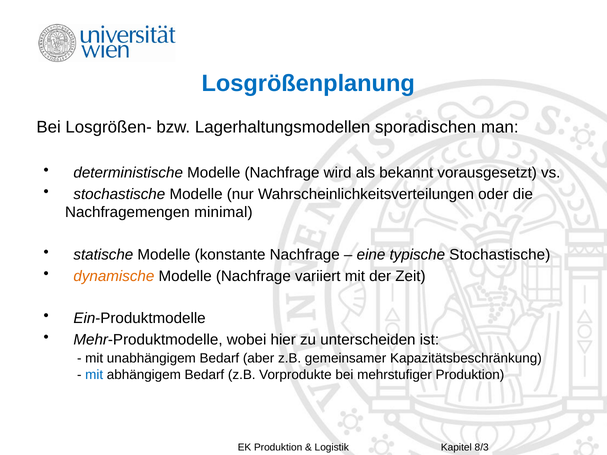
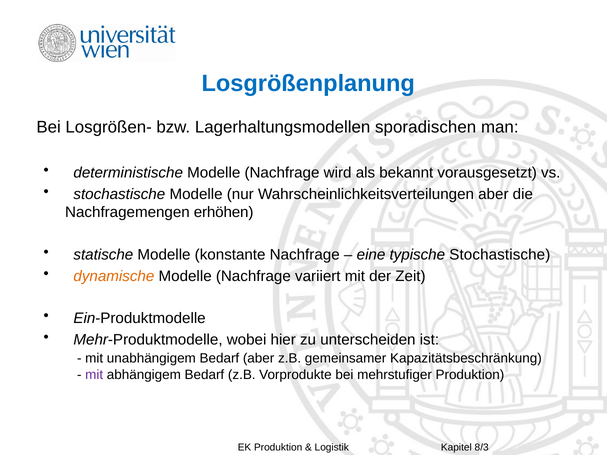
Wahrscheinlichkeitsverteilungen oder: oder -> aber (493, 194)
minimal: minimal -> erhöhen (224, 212)
mit colour: blue -> purple (94, 375)
